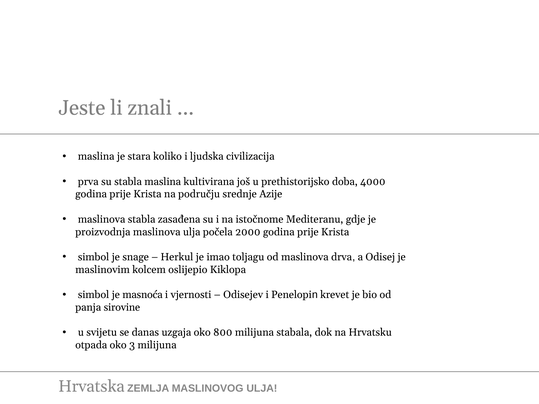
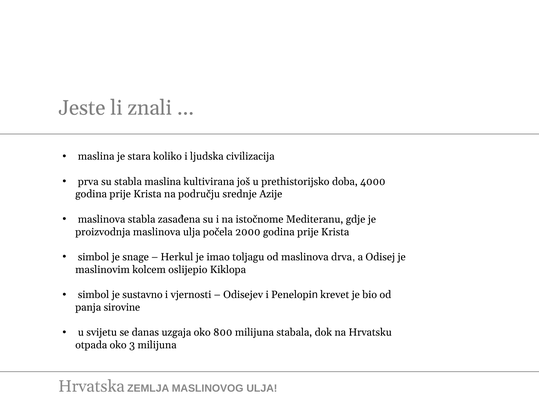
masnoća: masnoća -> sustavno (143, 295)
